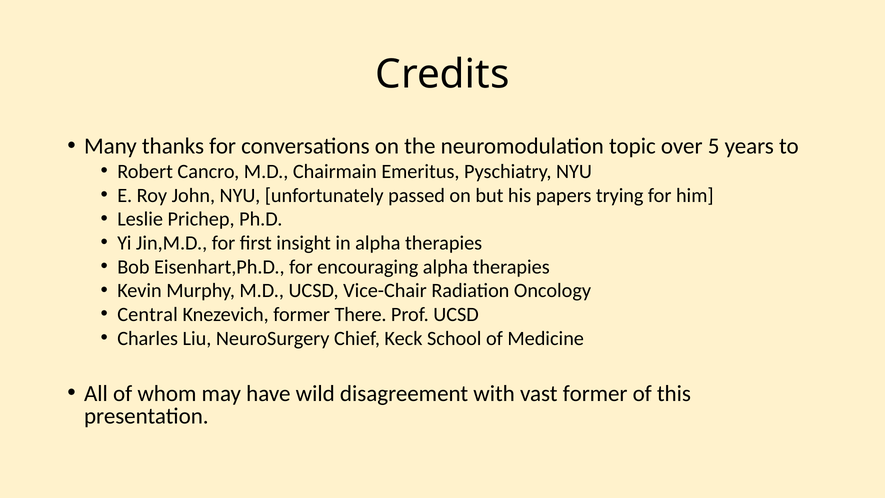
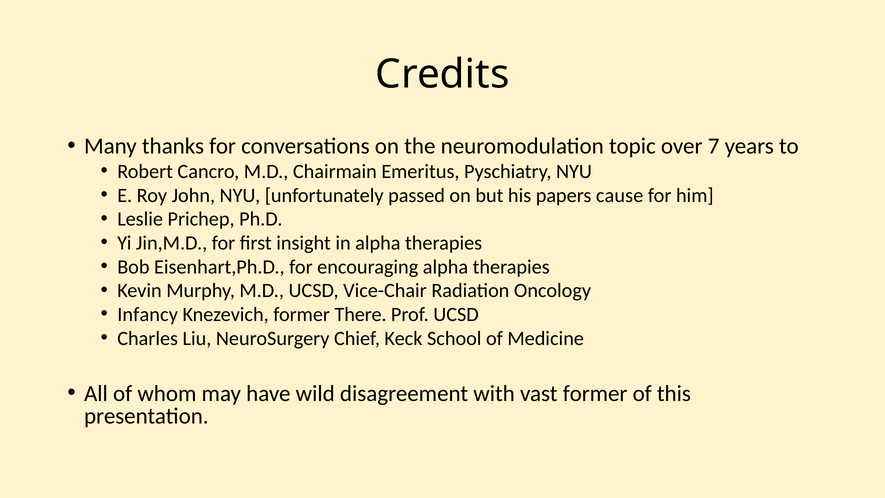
5: 5 -> 7 (714, 146)
trying: trying -> cause (620, 195)
Central: Central -> Infancy (148, 314)
